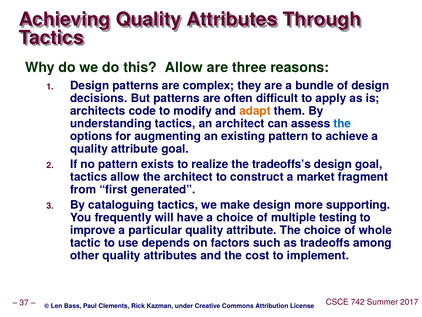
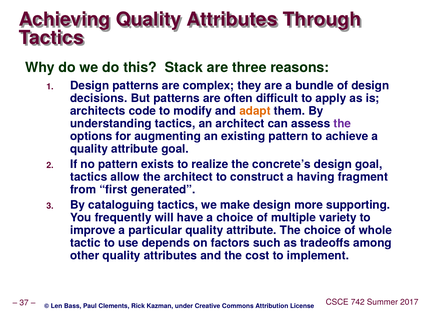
this Allow: Allow -> Stack (184, 67)
the colour: blue -> purple (342, 123)
tradeoffs’s: tradeoffs’s -> concrete’s (282, 164)
market: market -> having (316, 177)
testing: testing -> variety (338, 217)
